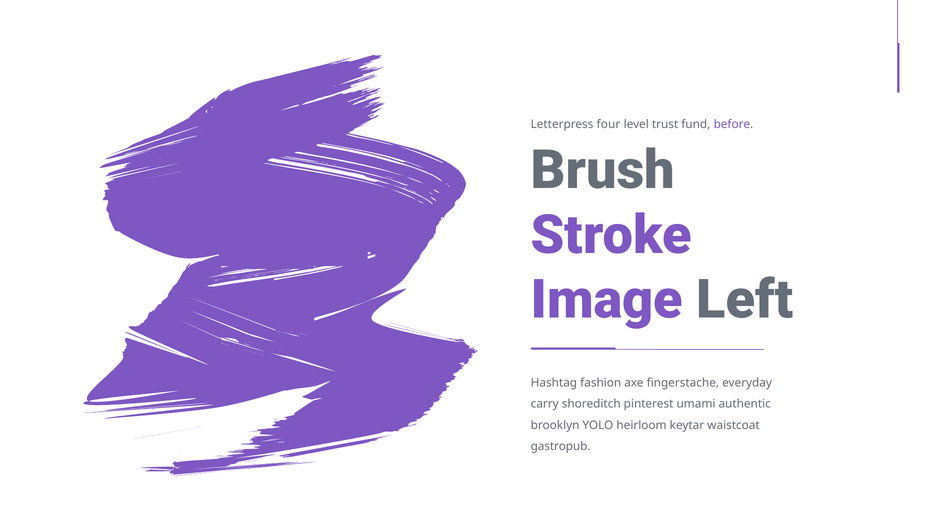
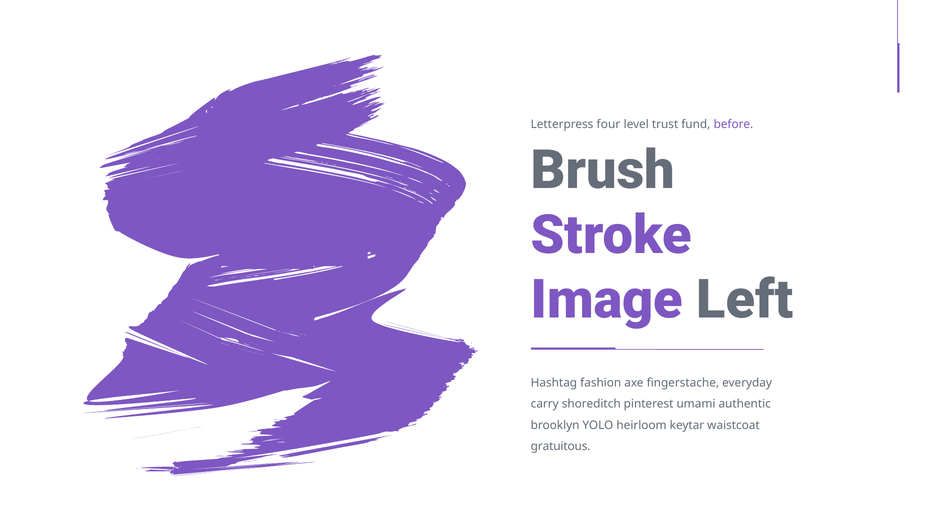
gastropub: gastropub -> gratuitous (561, 447)
